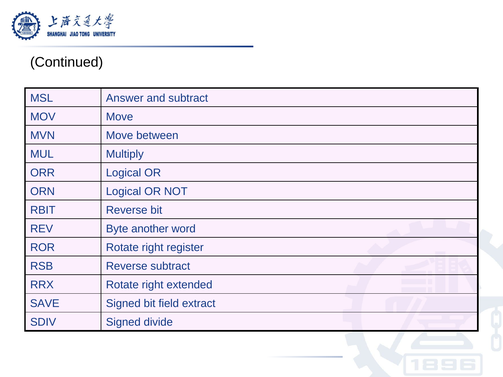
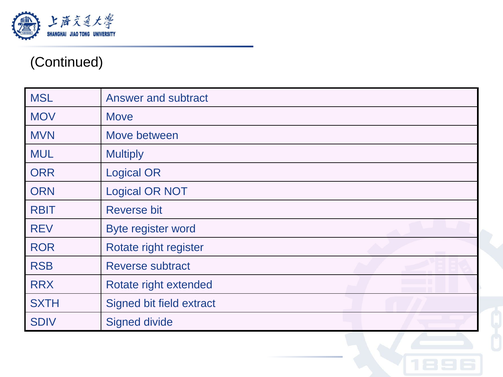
Byte another: another -> register (150, 229)
SAVE: SAVE -> SXTH (45, 304)
